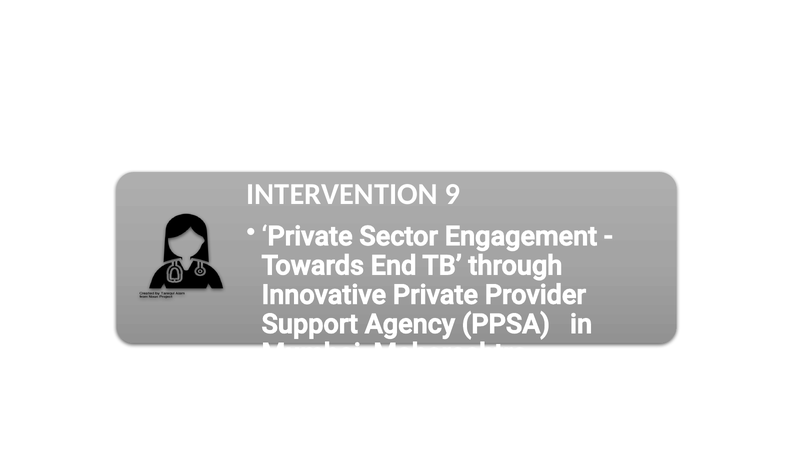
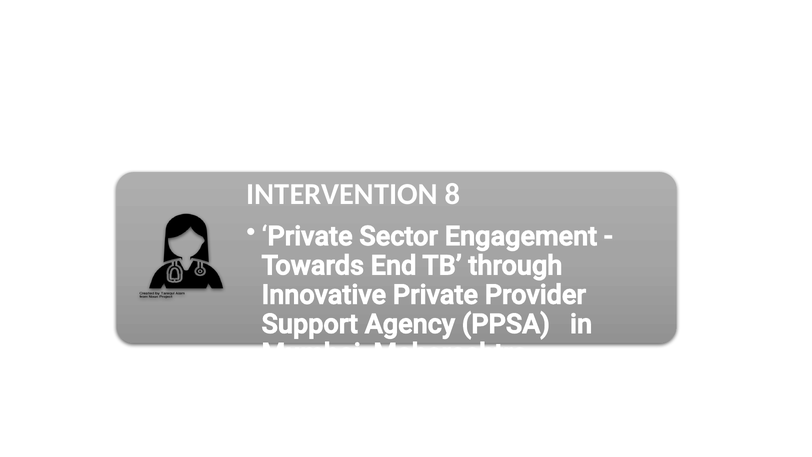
9: 9 -> 8 (453, 194)
